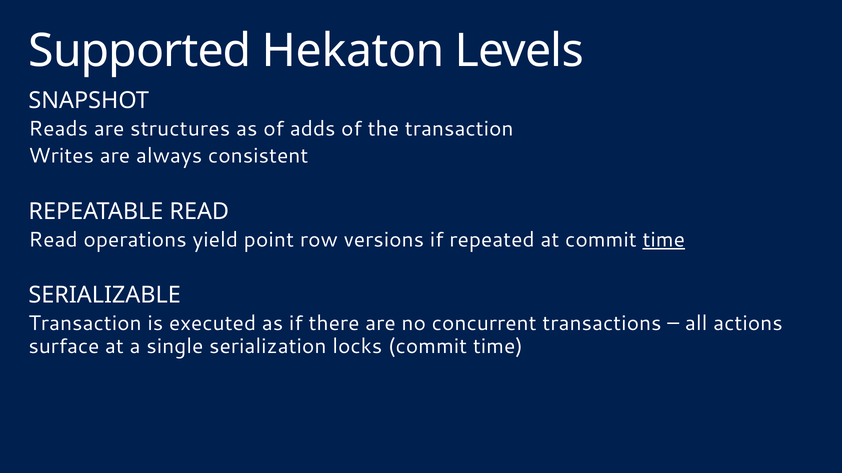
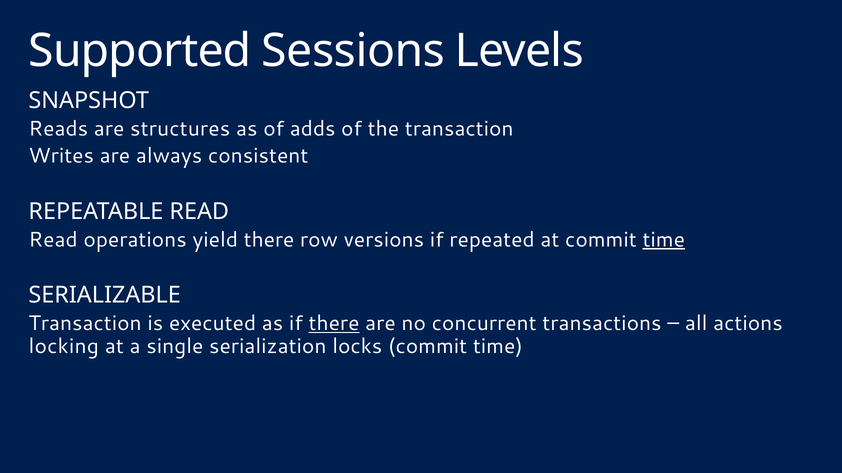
Hekaton: Hekaton -> Sessions (353, 51)
yield point: point -> there (269, 240)
there underline: none -> present (334, 324)
surface: surface -> locking (64, 346)
